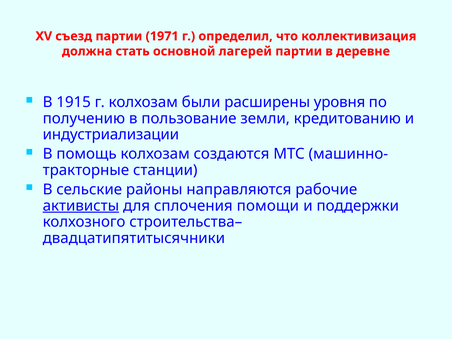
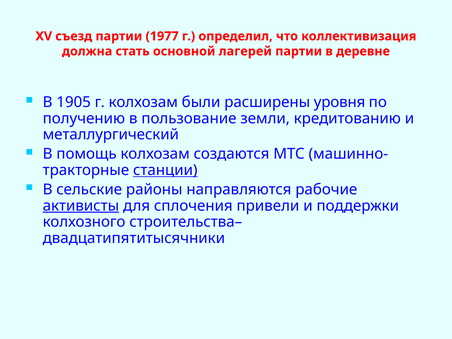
1971: 1971 -> 1977 (162, 36)
1915: 1915 -> 1905 (74, 102)
индустриализации: индустриализации -> металлургический (111, 135)
станции underline: none -> present (165, 170)
помощи: помощи -> привели (268, 206)
